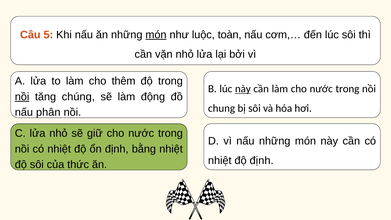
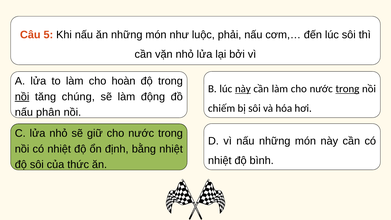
món underline: present -> none (156, 35)
toàn: toàn -> phải (230, 35)
thêm: thêm -> hoàn (124, 81)
trong underline: none -> present (347, 89)
chung: chung -> chiếm (222, 108)
độ định: định -> bình (262, 160)
